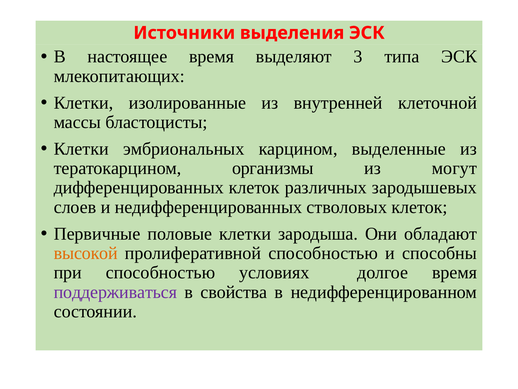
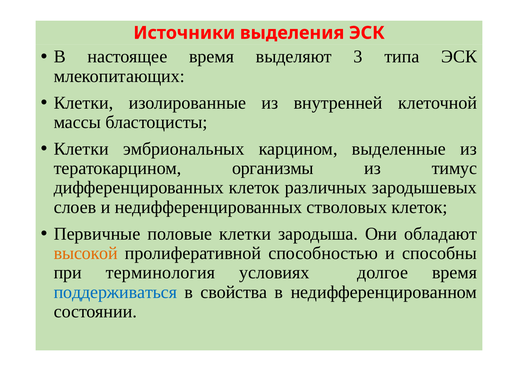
могут: могут -> тимус (454, 168)
при способностью: способностью -> терминология (161, 272)
поддерживаться colour: purple -> blue (115, 292)
